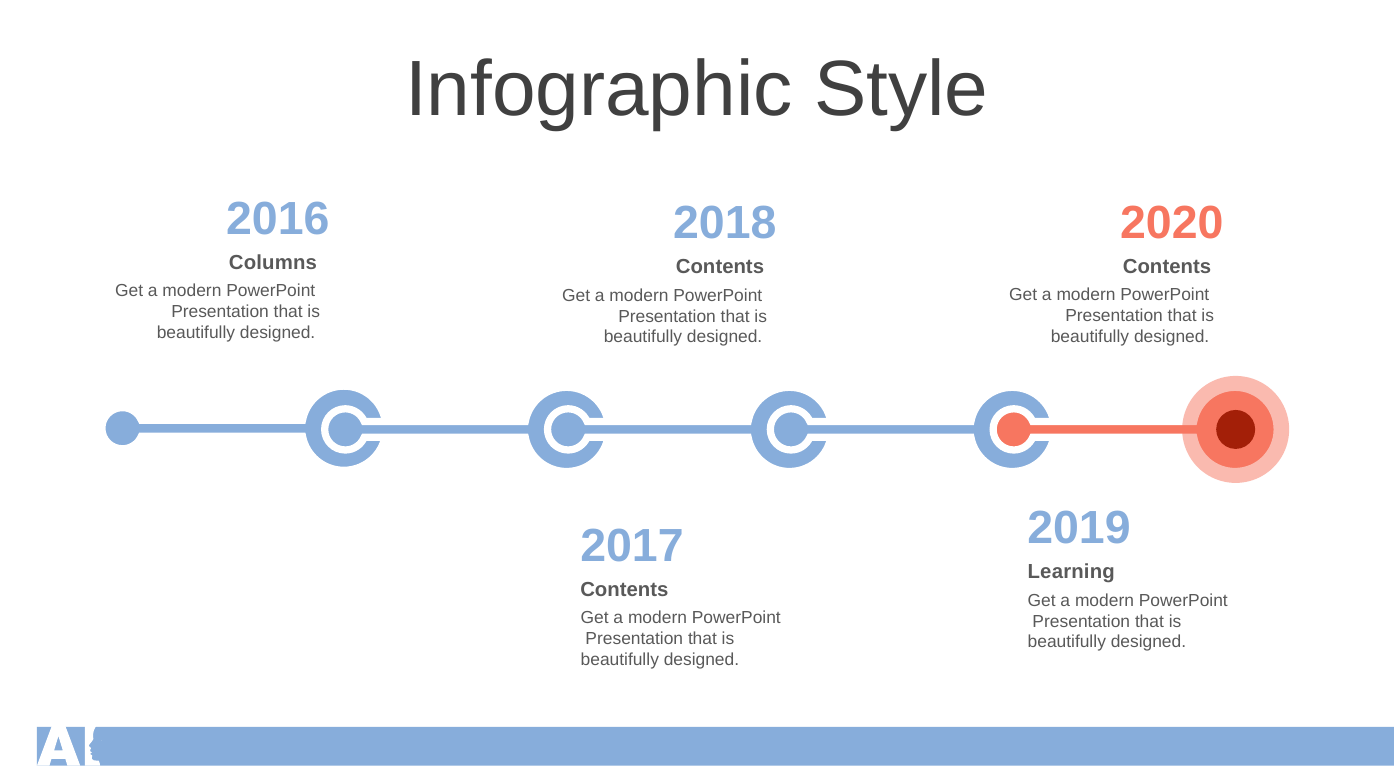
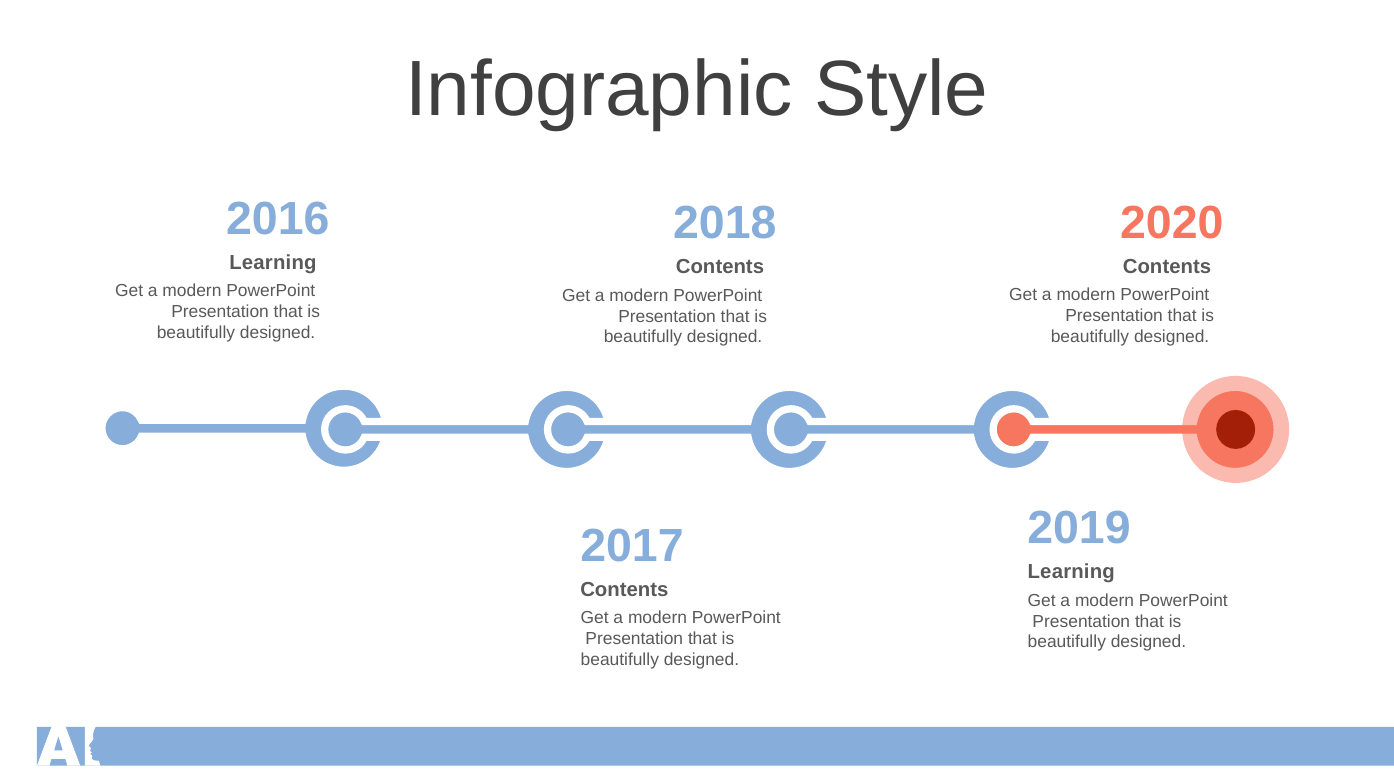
Columns: Columns -> Learning (273, 262)
